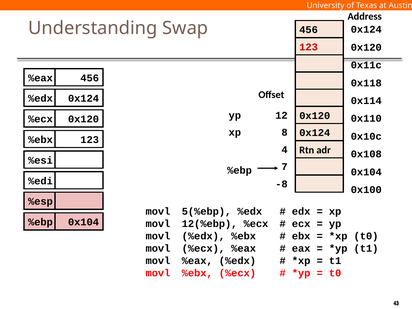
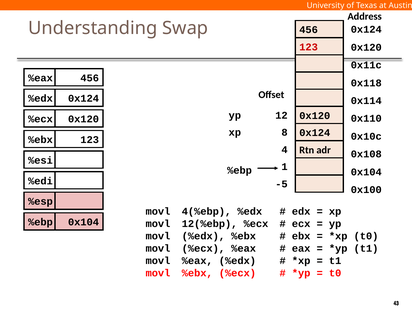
7: 7 -> 1 (285, 167)
-8: -8 -> -5 (281, 184)
5(%ebp: 5(%ebp -> 4(%ebp (207, 211)
